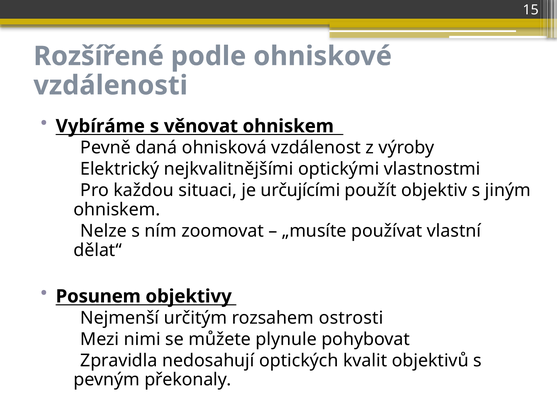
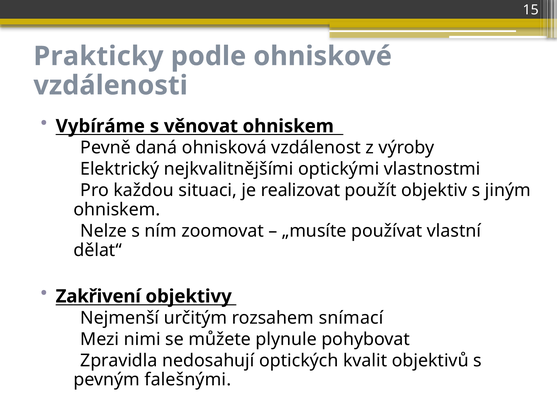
Rozšířené: Rozšířené -> Prakticky (98, 56)
určujícími: určujícími -> realizovat (300, 190)
Posunem: Posunem -> Zakřivení (98, 296)
ostrosti: ostrosti -> snímací (351, 318)
překonaly: překonaly -> falešnými (188, 380)
